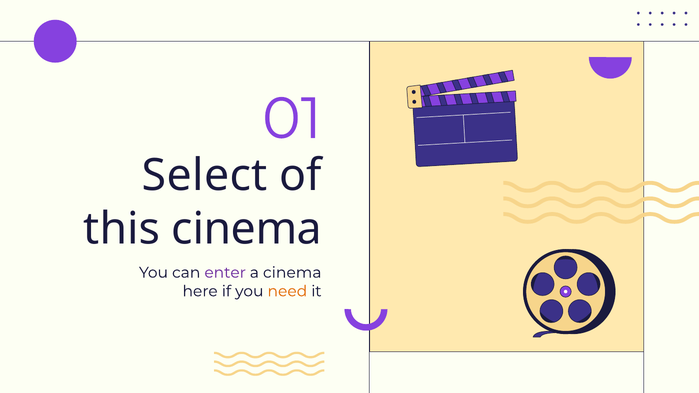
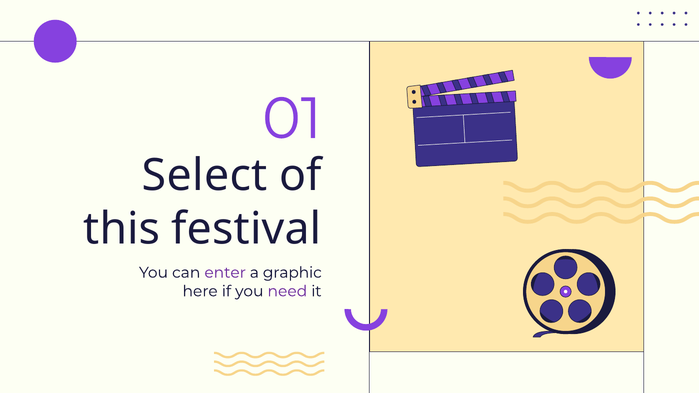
this cinema: cinema -> festival (246, 229)
a cinema: cinema -> graphic (292, 273)
need colour: orange -> purple (287, 291)
